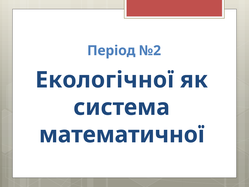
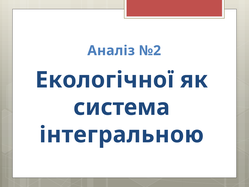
Період: Період -> Аналіз (111, 51)
математичної: математичної -> інтегральною (121, 135)
